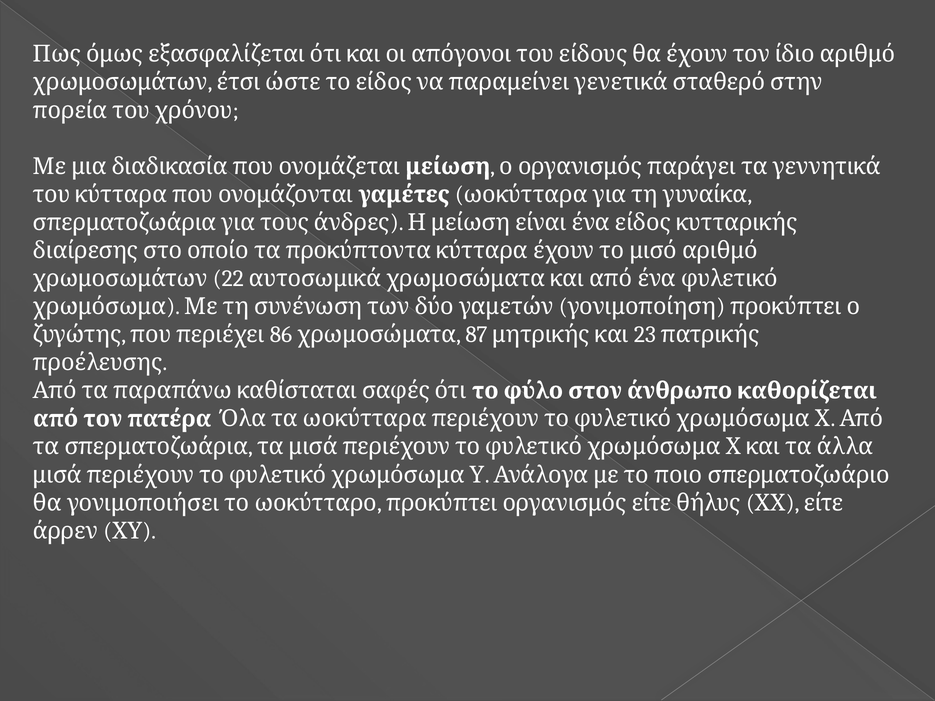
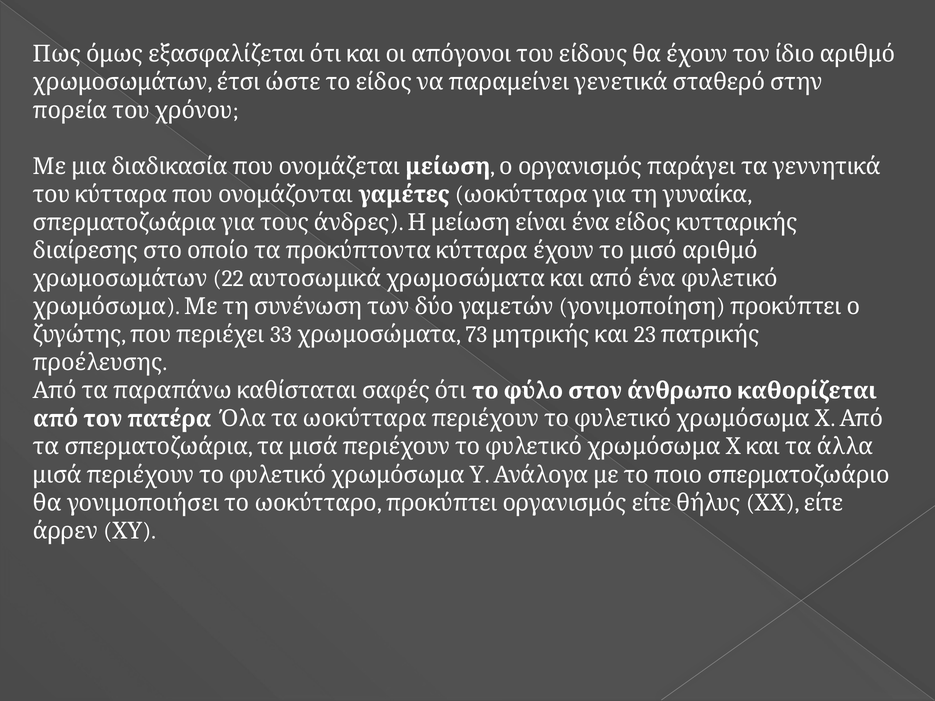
86: 86 -> 33 (281, 335)
87: 87 -> 73 (476, 335)
